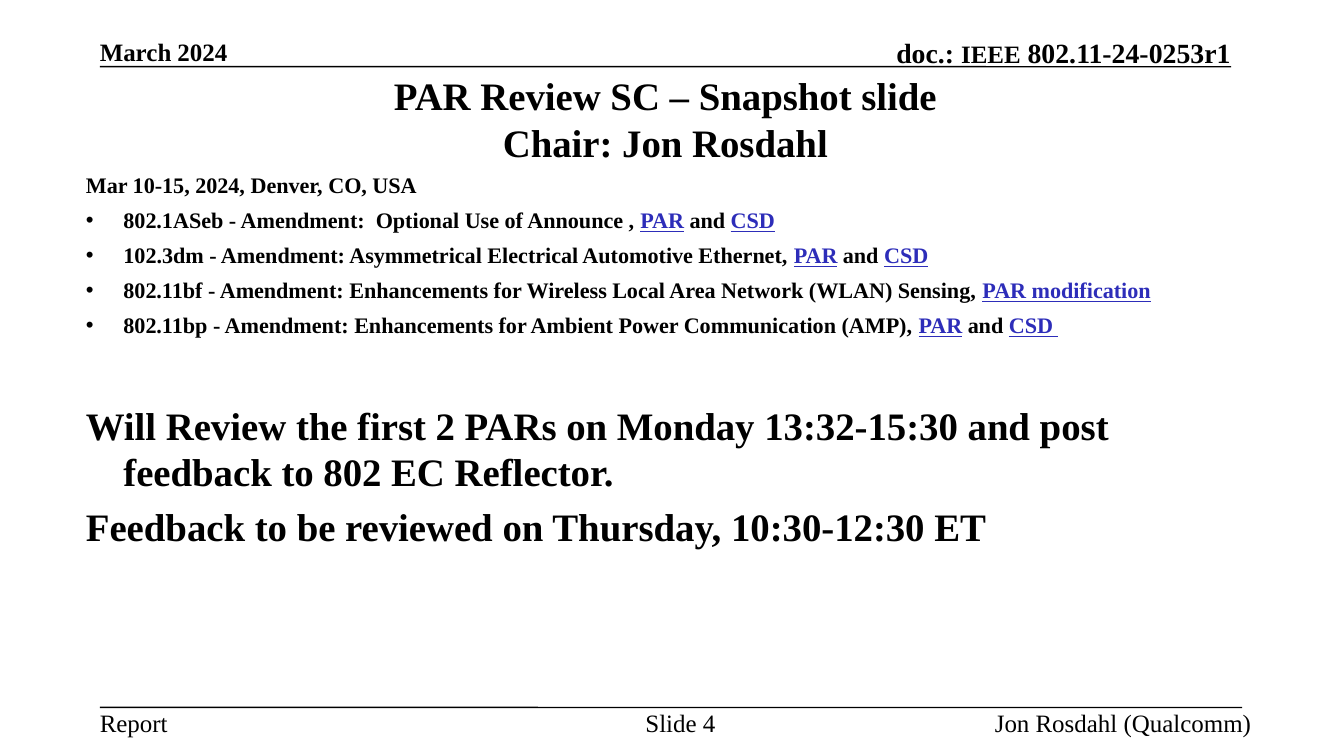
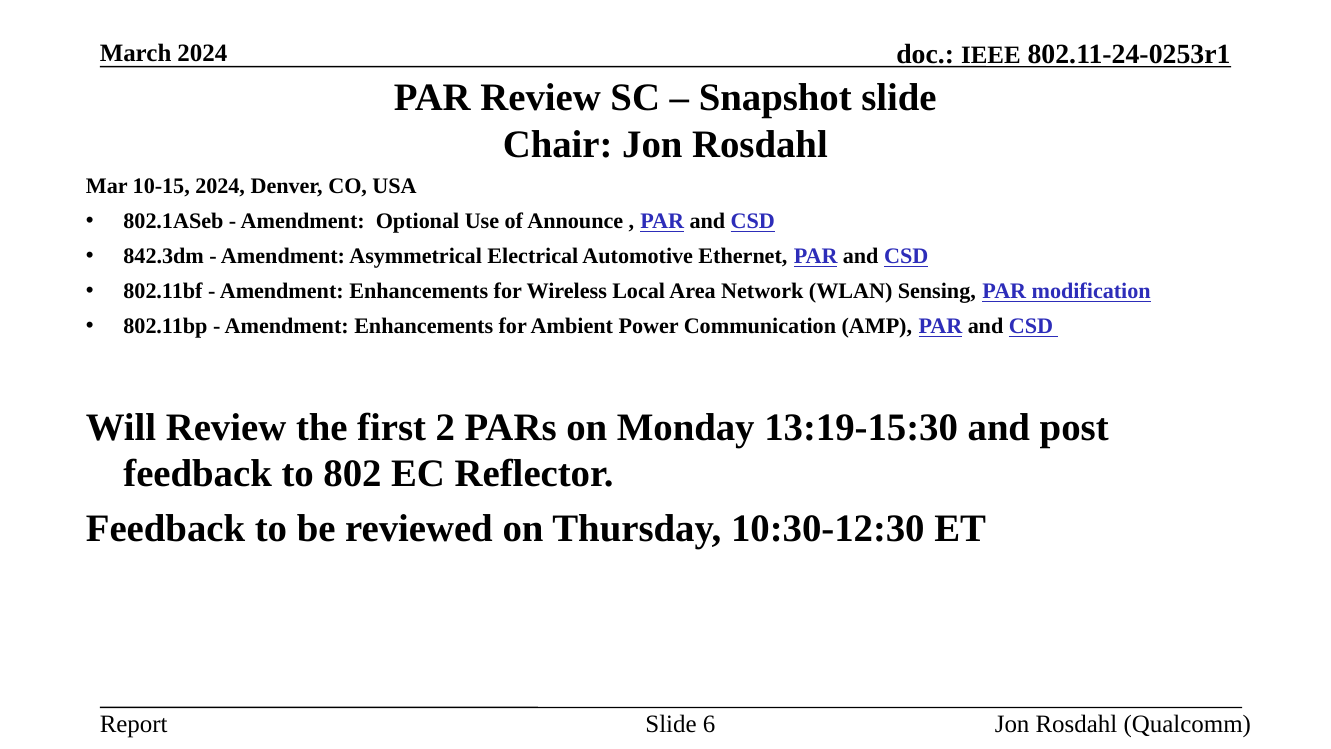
102.3dm: 102.3dm -> 842.3dm (164, 256)
13:32-15:30: 13:32-15:30 -> 13:19-15:30 (861, 427)
4: 4 -> 6 (709, 724)
